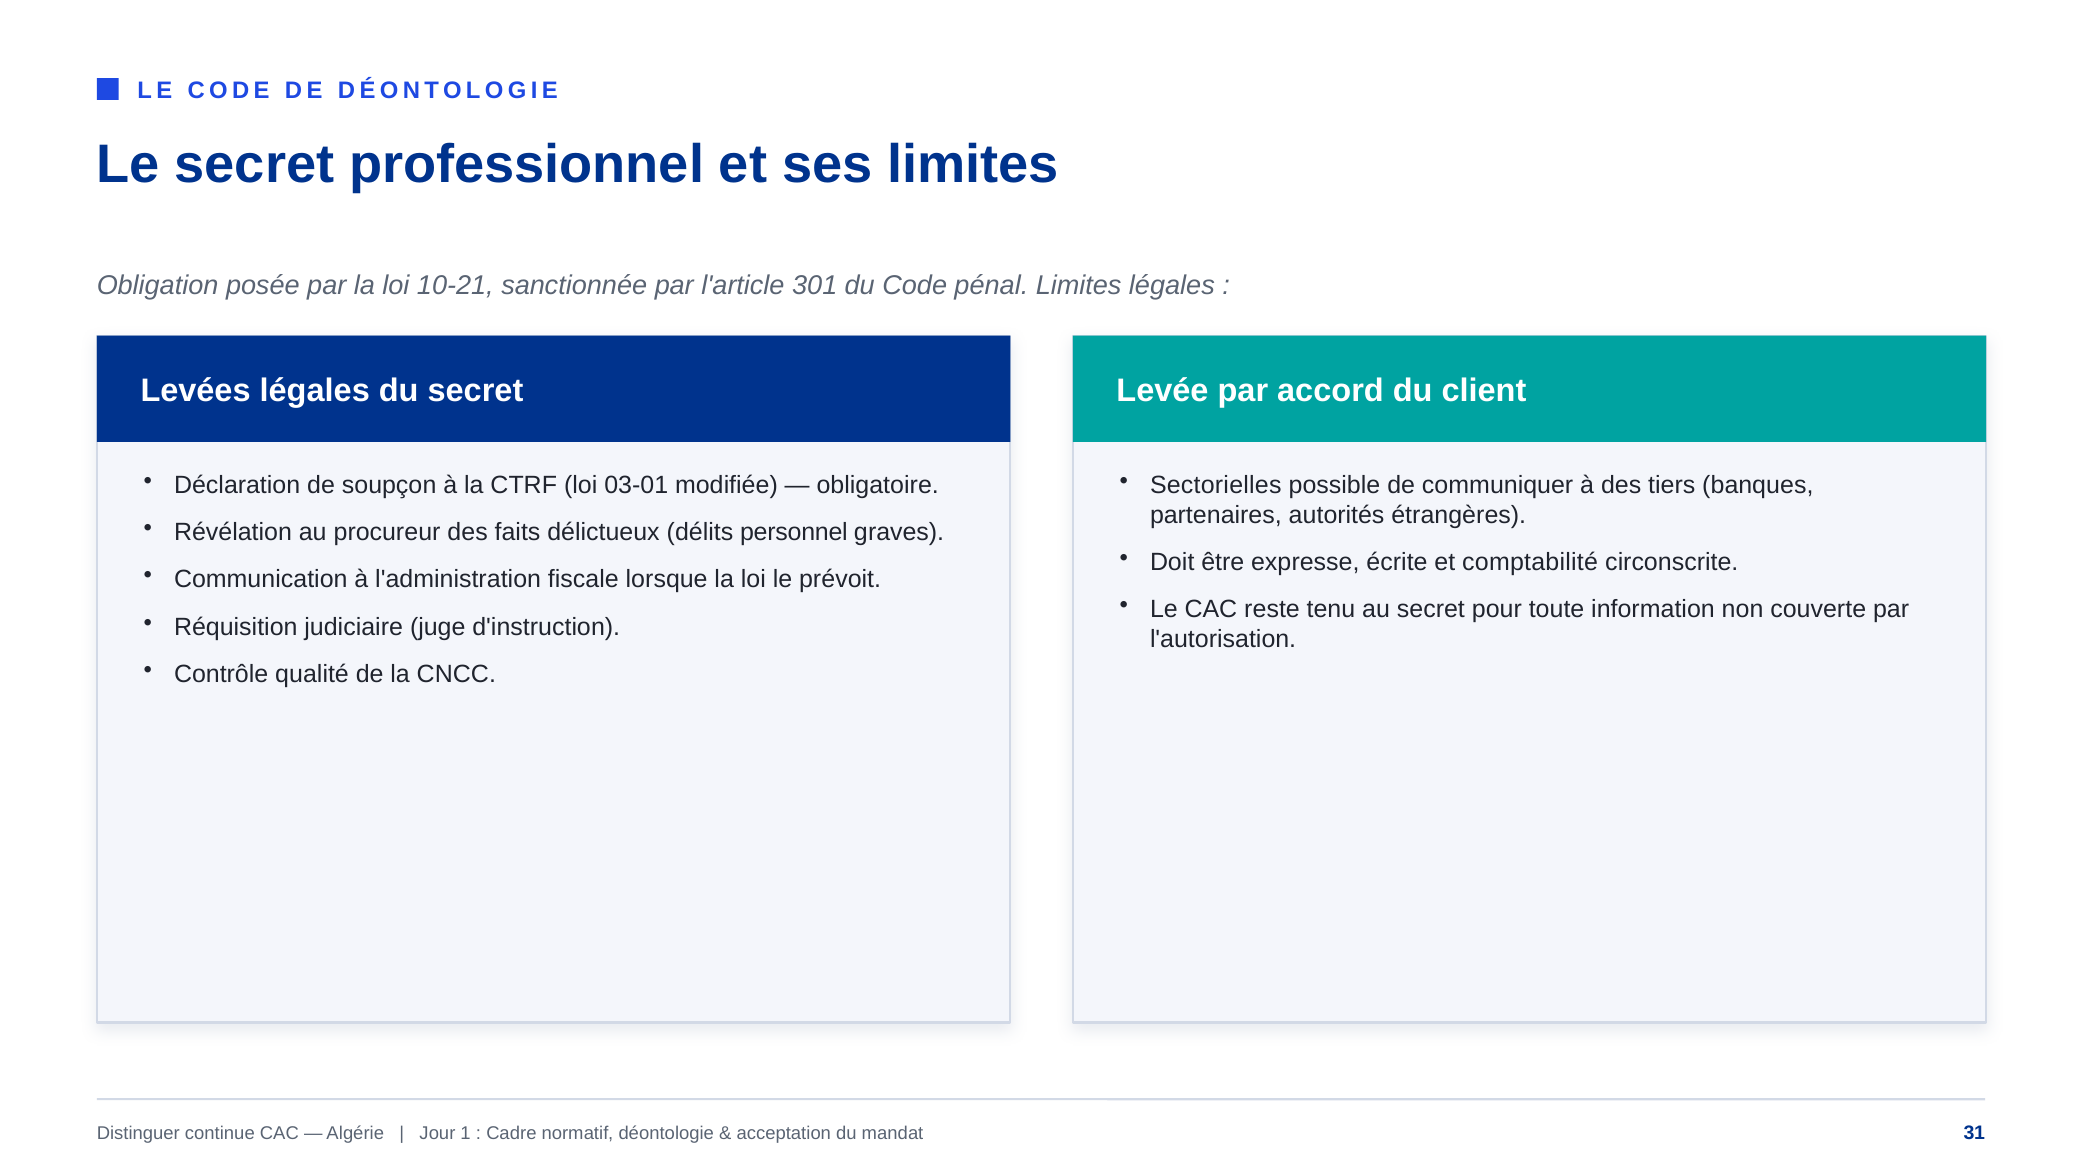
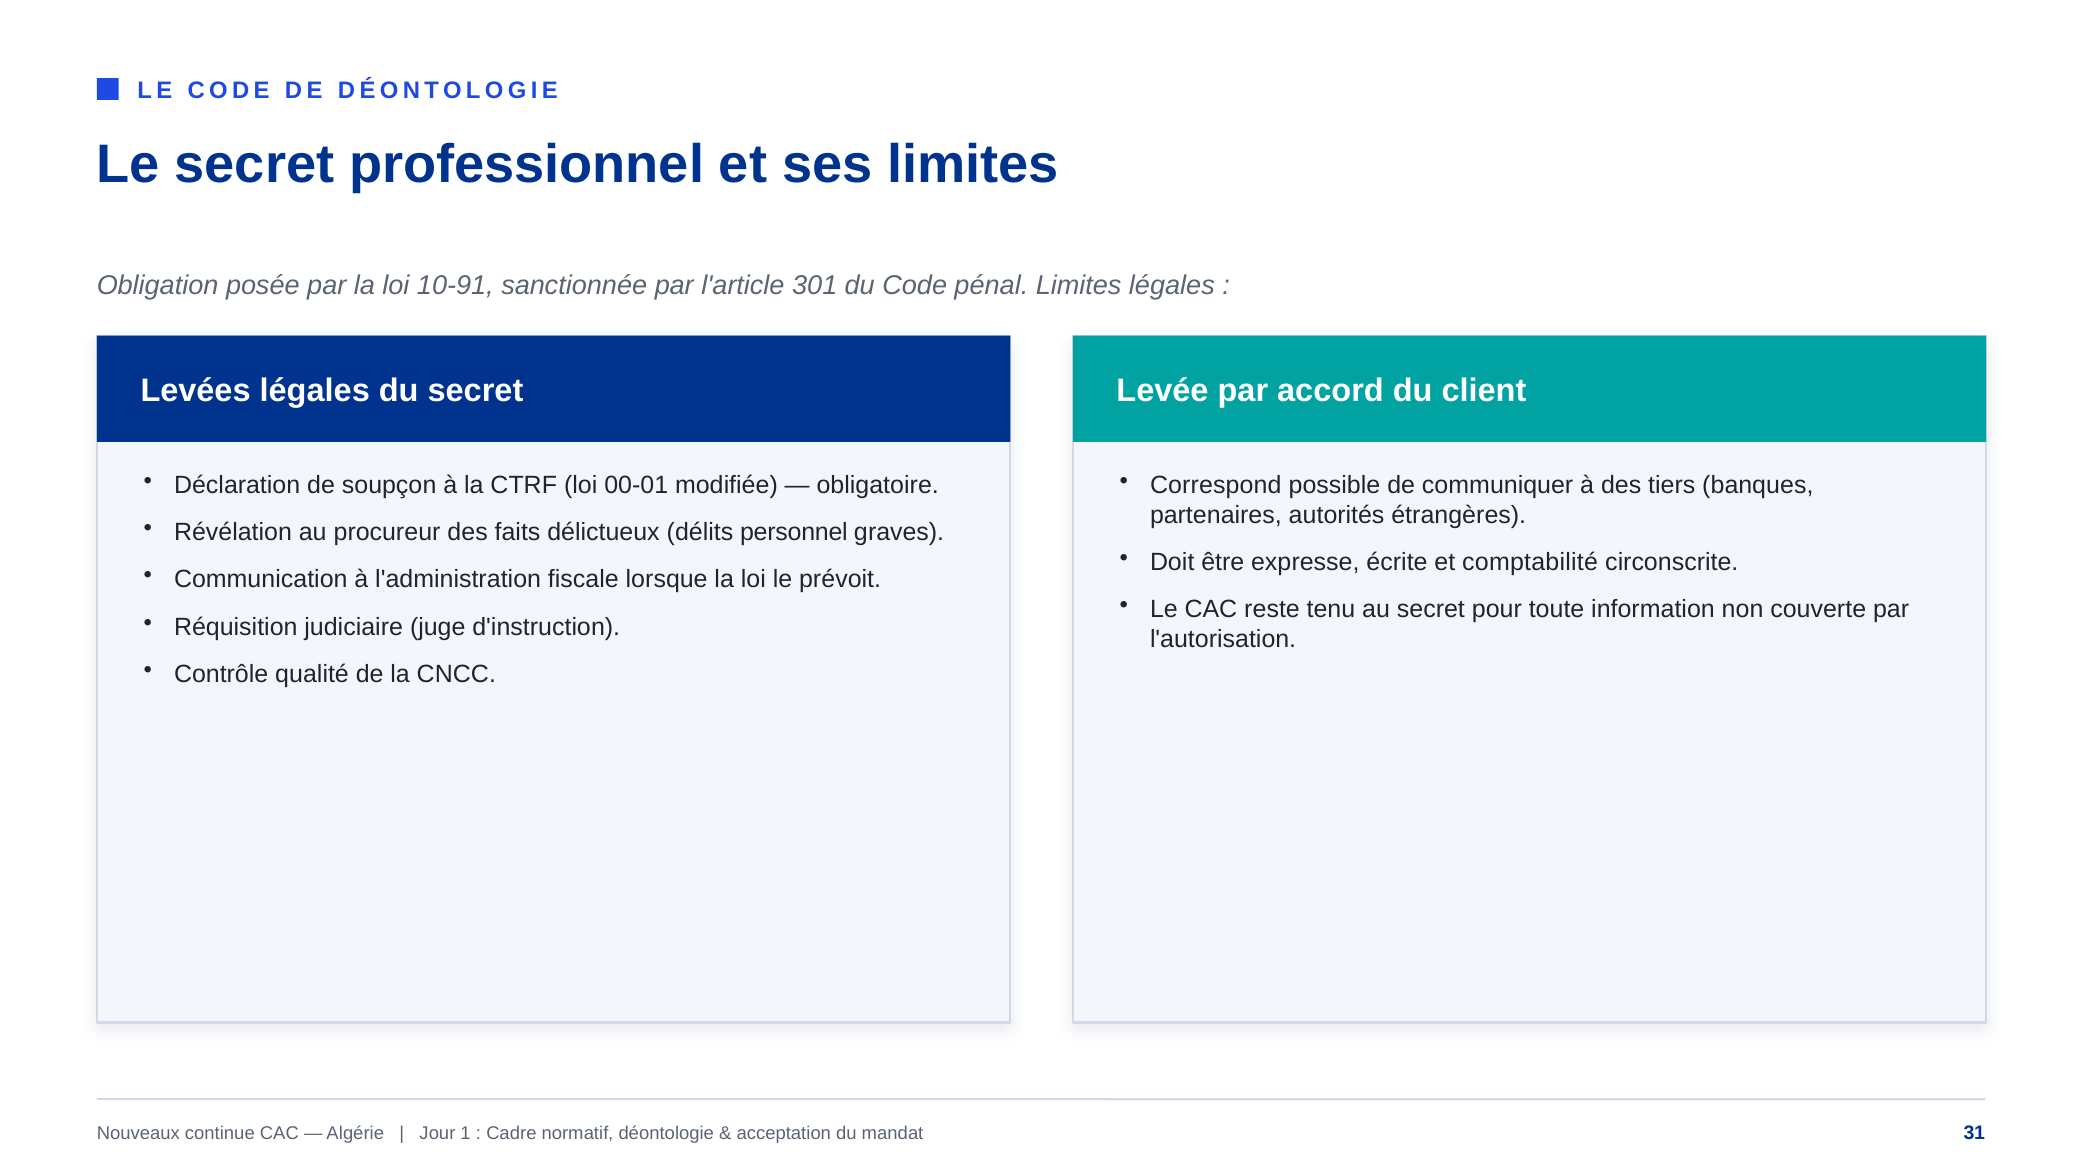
10-21: 10-21 -> 10-91 (455, 286)
03-01: 03-01 -> 00-01 (636, 485)
Sectorielles: Sectorielles -> Correspond (1216, 485)
Distinguer: Distinguer -> Nouveaux (138, 1133)
